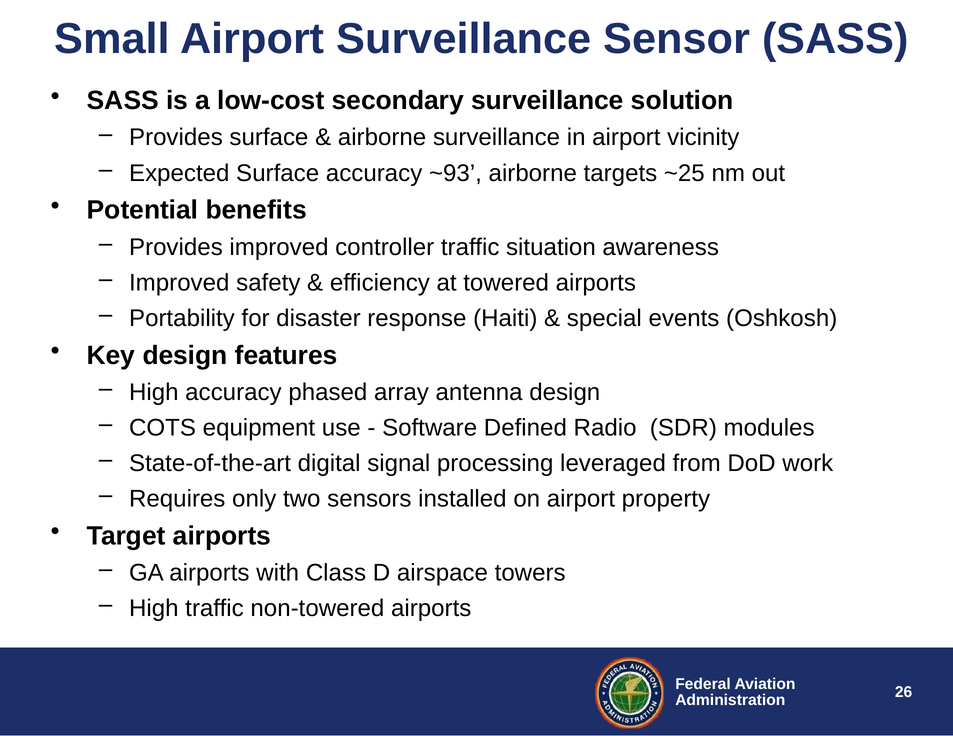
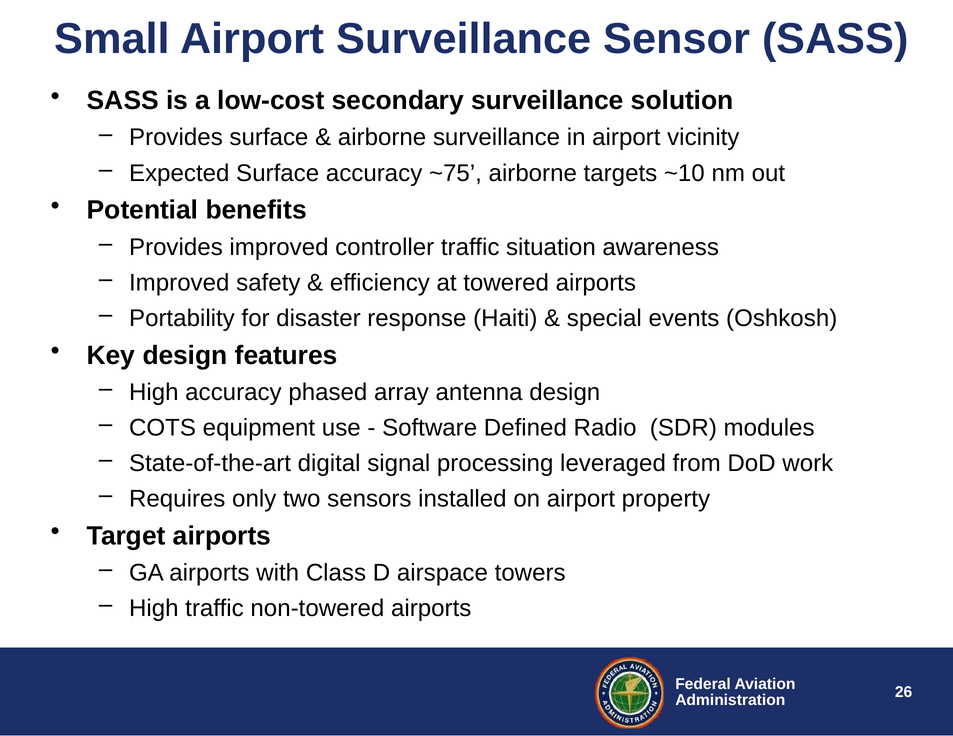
~93: ~93 -> ~75 (455, 173)
~25: ~25 -> ~10 (684, 173)
